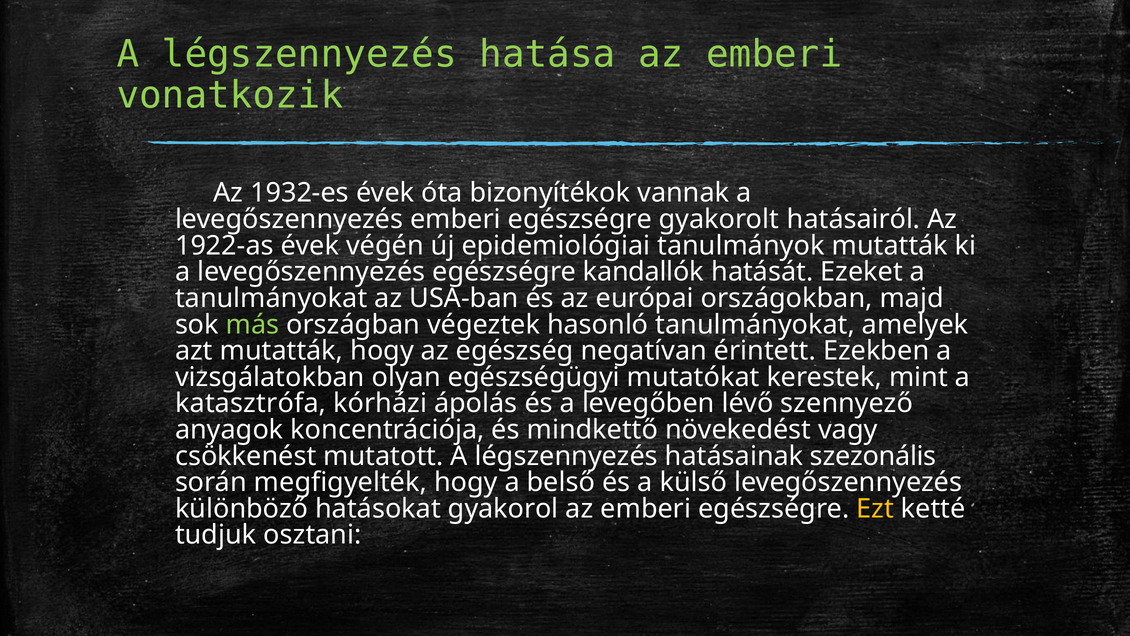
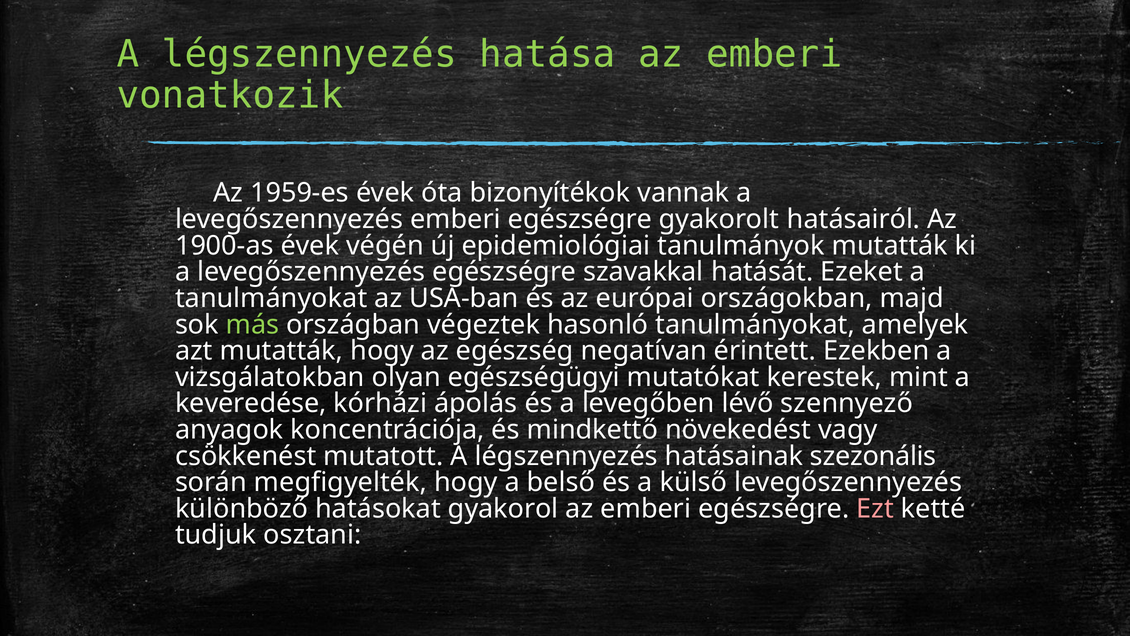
1932-es: 1932-es -> 1959-es (299, 193)
1922-as: 1922-as -> 1900-as (224, 246)
kandallók: kandallók -> szavakkal (643, 272)
katasztrófa: katasztrófa -> keveredése (251, 403)
Ezt colour: yellow -> pink (875, 509)
